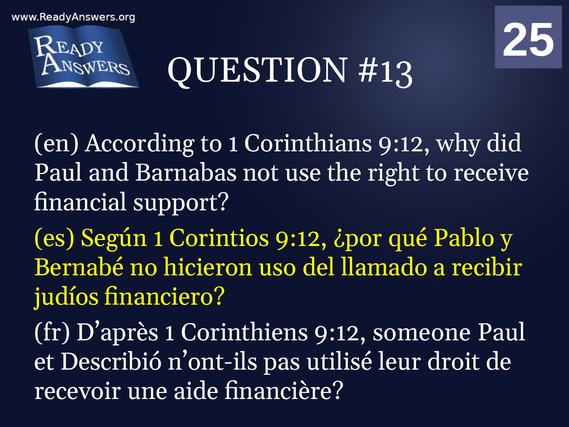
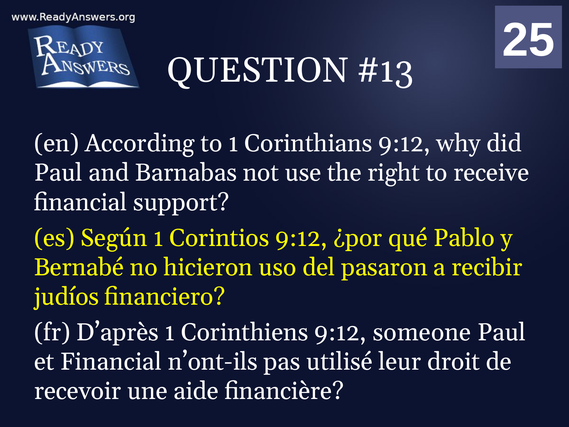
llamado: llamado -> pasaron (384, 267)
et Describió: Describió -> Financial (111, 362)
